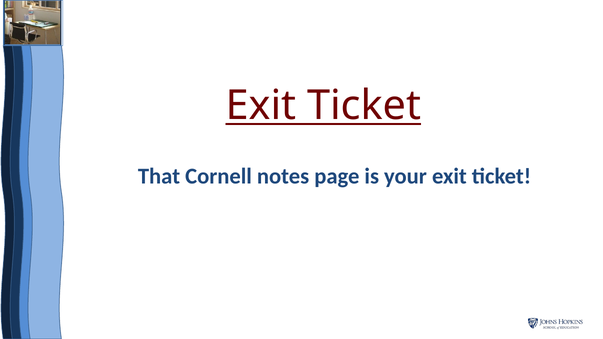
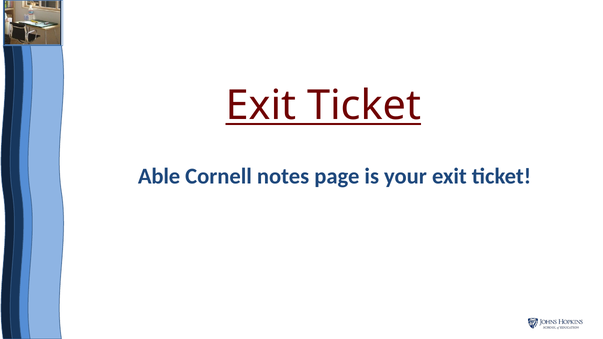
That: That -> Able (159, 176)
